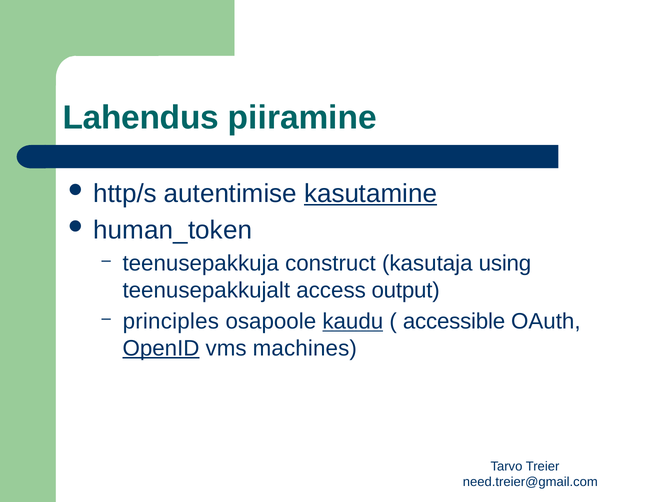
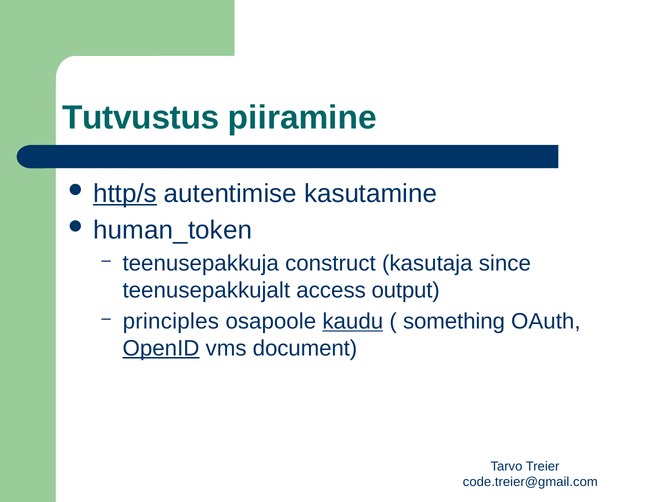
Lahendus: Lahendus -> Tutvustus (141, 118)
http/s underline: none -> present (125, 194)
kasutamine underline: present -> none (371, 194)
using: using -> since (505, 264)
accessible: accessible -> something (454, 322)
machines: machines -> document (305, 349)
need.treier@gmail.com: need.treier@gmail.com -> code.treier@gmail.com (530, 482)
